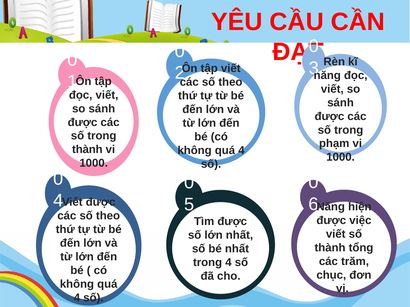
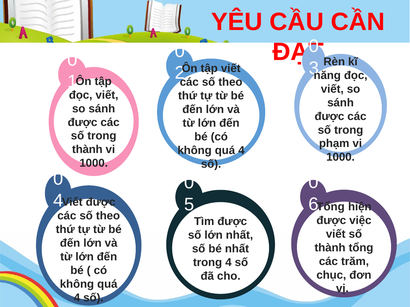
Năng: Năng -> Tổng (331, 207)
